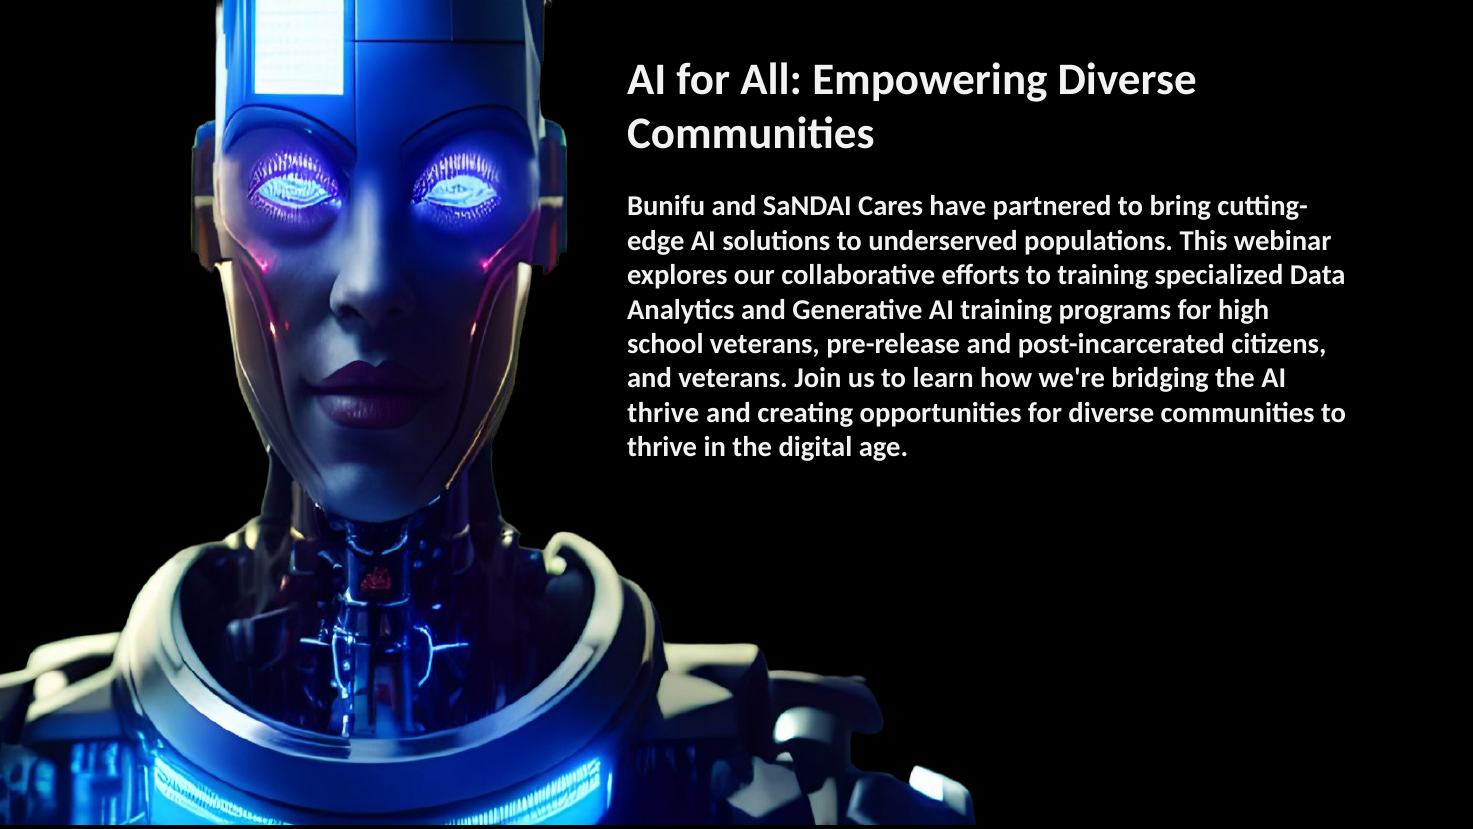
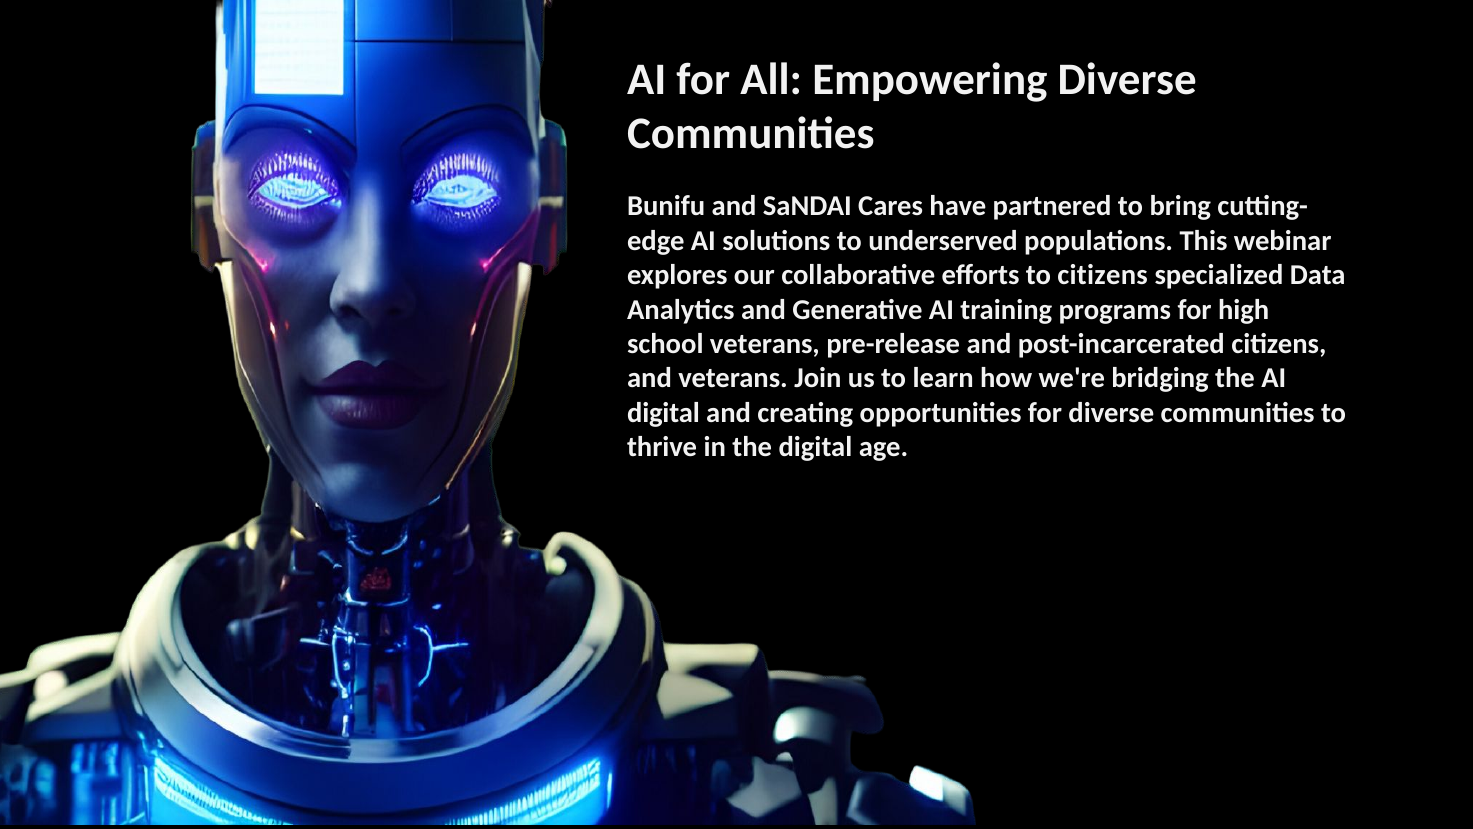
to training: training -> citizens (1103, 275)
thrive: thrive -> digital (664, 413)
